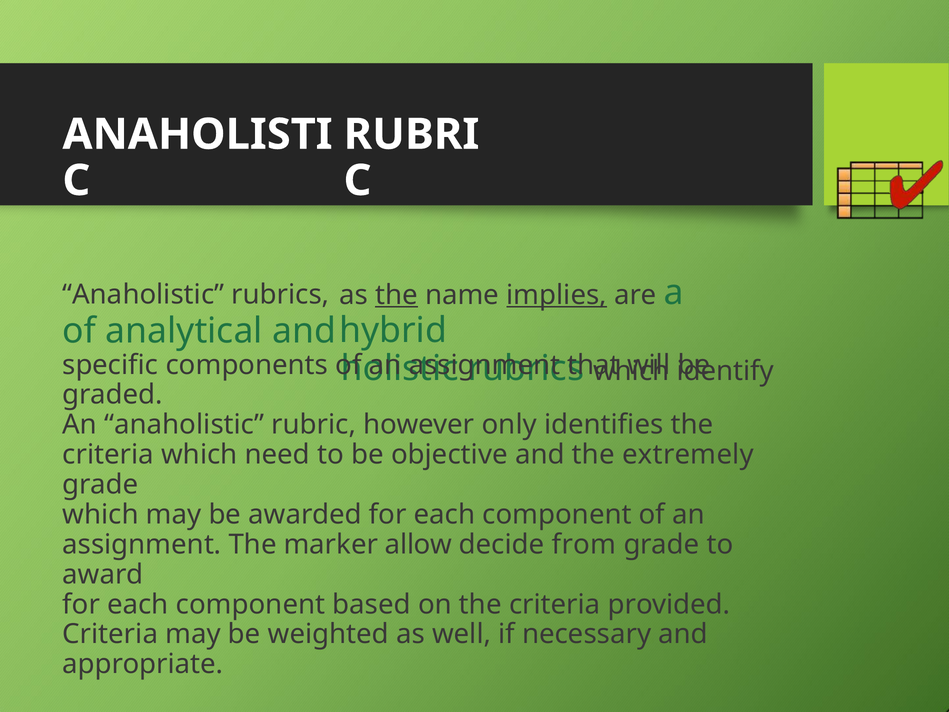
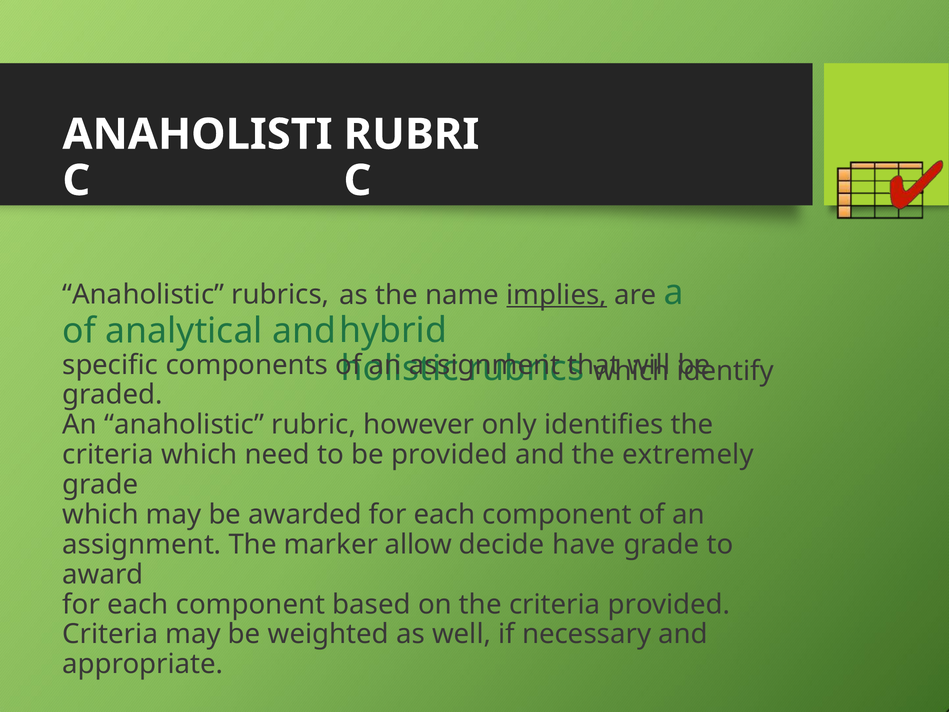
the underline: present -> none (396, 295)
be objective: objective -> provided (449, 455)
from: from -> have (584, 544)
